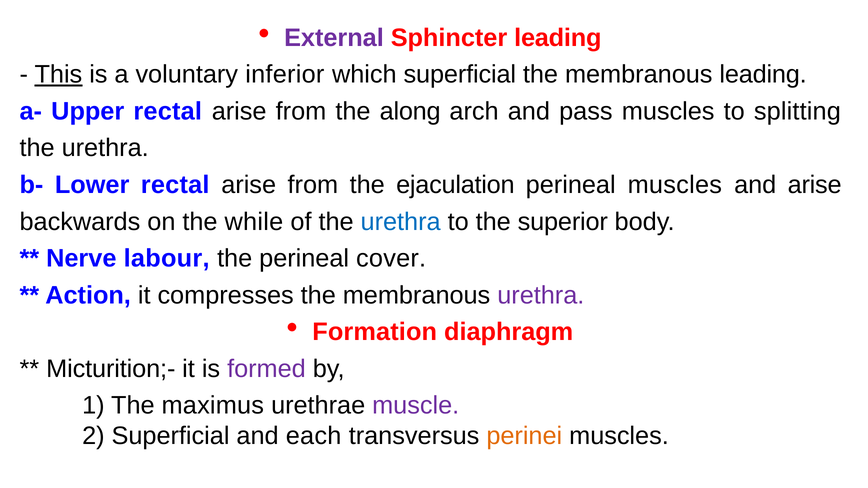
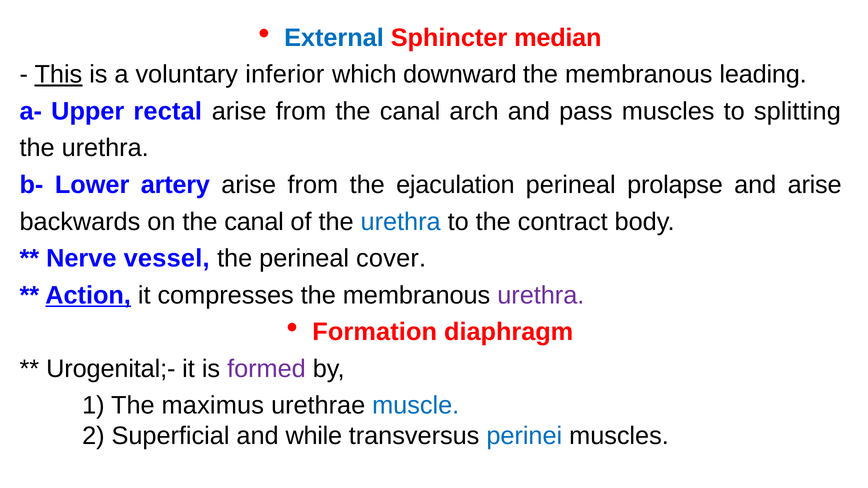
External colour: purple -> blue (334, 38)
Sphincter leading: leading -> median (558, 38)
which superficial: superficial -> downward (460, 75)
from the along: along -> canal (410, 111)
Lower rectal: rectal -> artery (175, 185)
perineal muscles: muscles -> prolapse (675, 185)
on the while: while -> canal (254, 222)
superior: superior -> contract (563, 222)
labour: labour -> vessel (167, 259)
Action underline: none -> present (88, 295)
Micturition;-: Micturition;- -> Urogenital;- (111, 369)
muscle colour: purple -> blue (416, 406)
each: each -> while (314, 436)
perinei colour: orange -> blue (524, 436)
